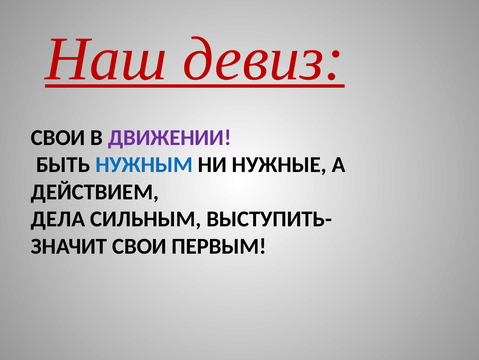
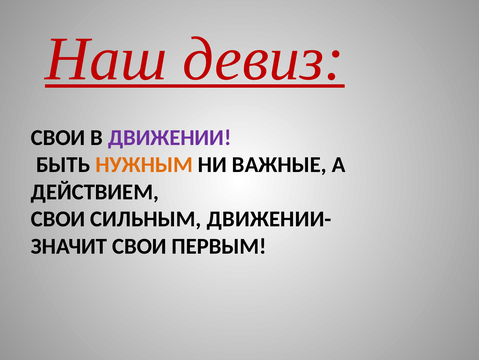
НУЖНЫМ colour: blue -> orange (144, 164)
НУЖНЫЕ: НУЖНЫЕ -> ВАЖНЫЕ (279, 164)
ДЕЛА: ДЕЛА -> СВОИ (58, 219)
ВЫСТУПИТЬ-: ВЫСТУПИТЬ- -> ДВИЖЕНИИ- (269, 219)
